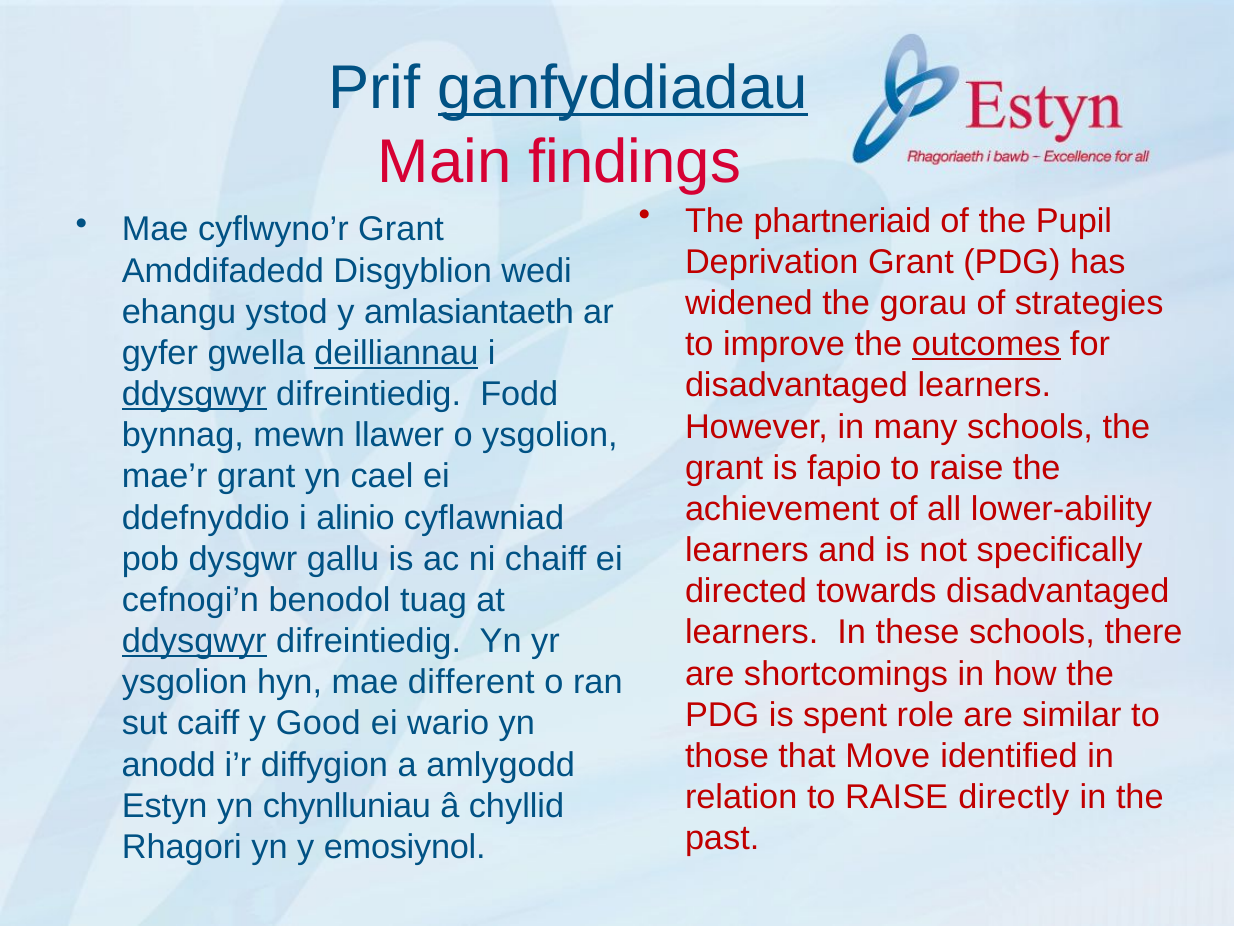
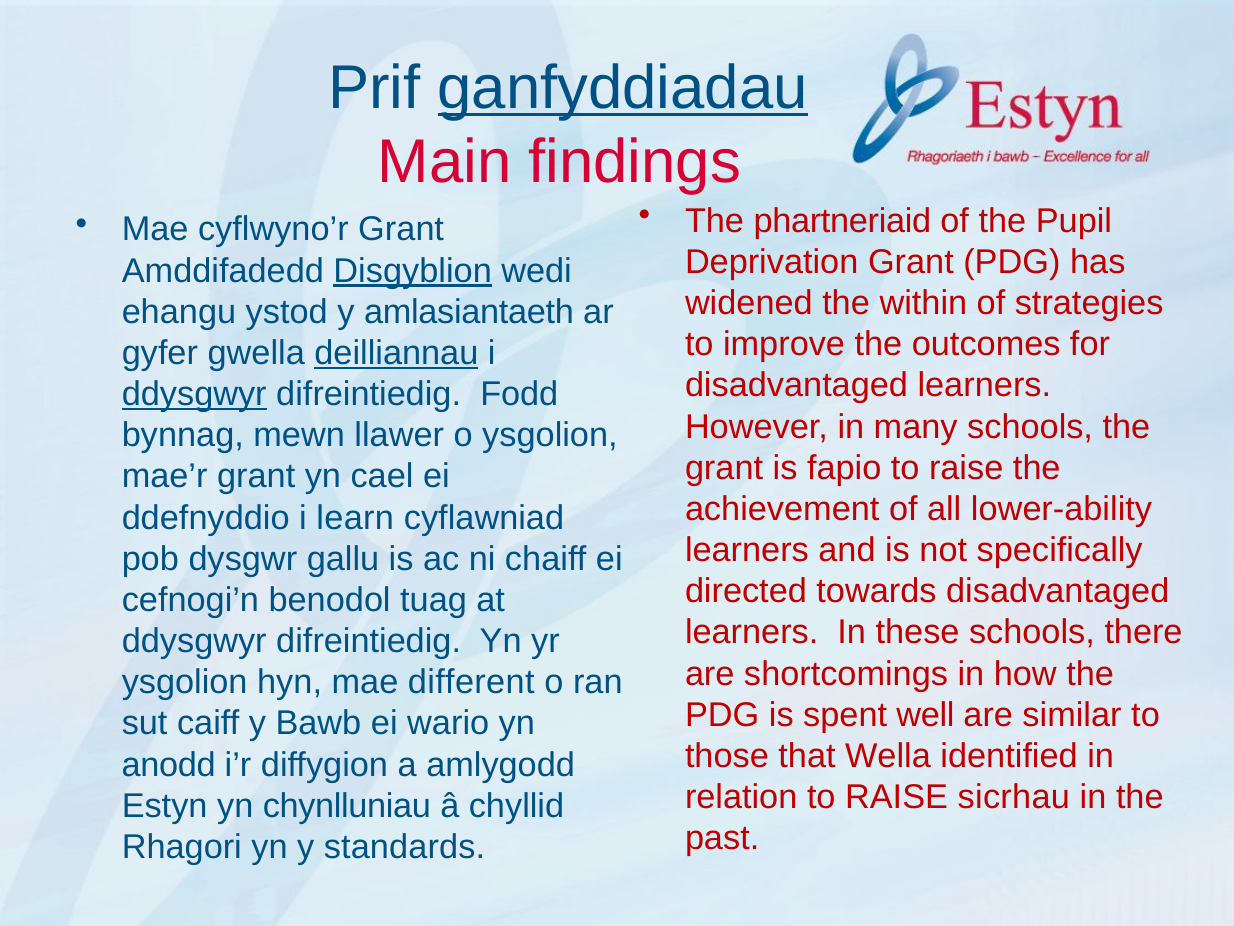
Disgyblion underline: none -> present (413, 271)
gorau: gorau -> within (923, 303)
outcomes underline: present -> none (986, 344)
alinio: alinio -> learn (355, 518)
ddysgwyr underline: present -> none (194, 641)
role: role -> well (925, 715)
Good: Good -> Bawb (318, 723)
Move: Move -> Wella (888, 756)
directly: directly -> sicrhau (1014, 797)
emosiynol: emosiynol -> standards (405, 847)
